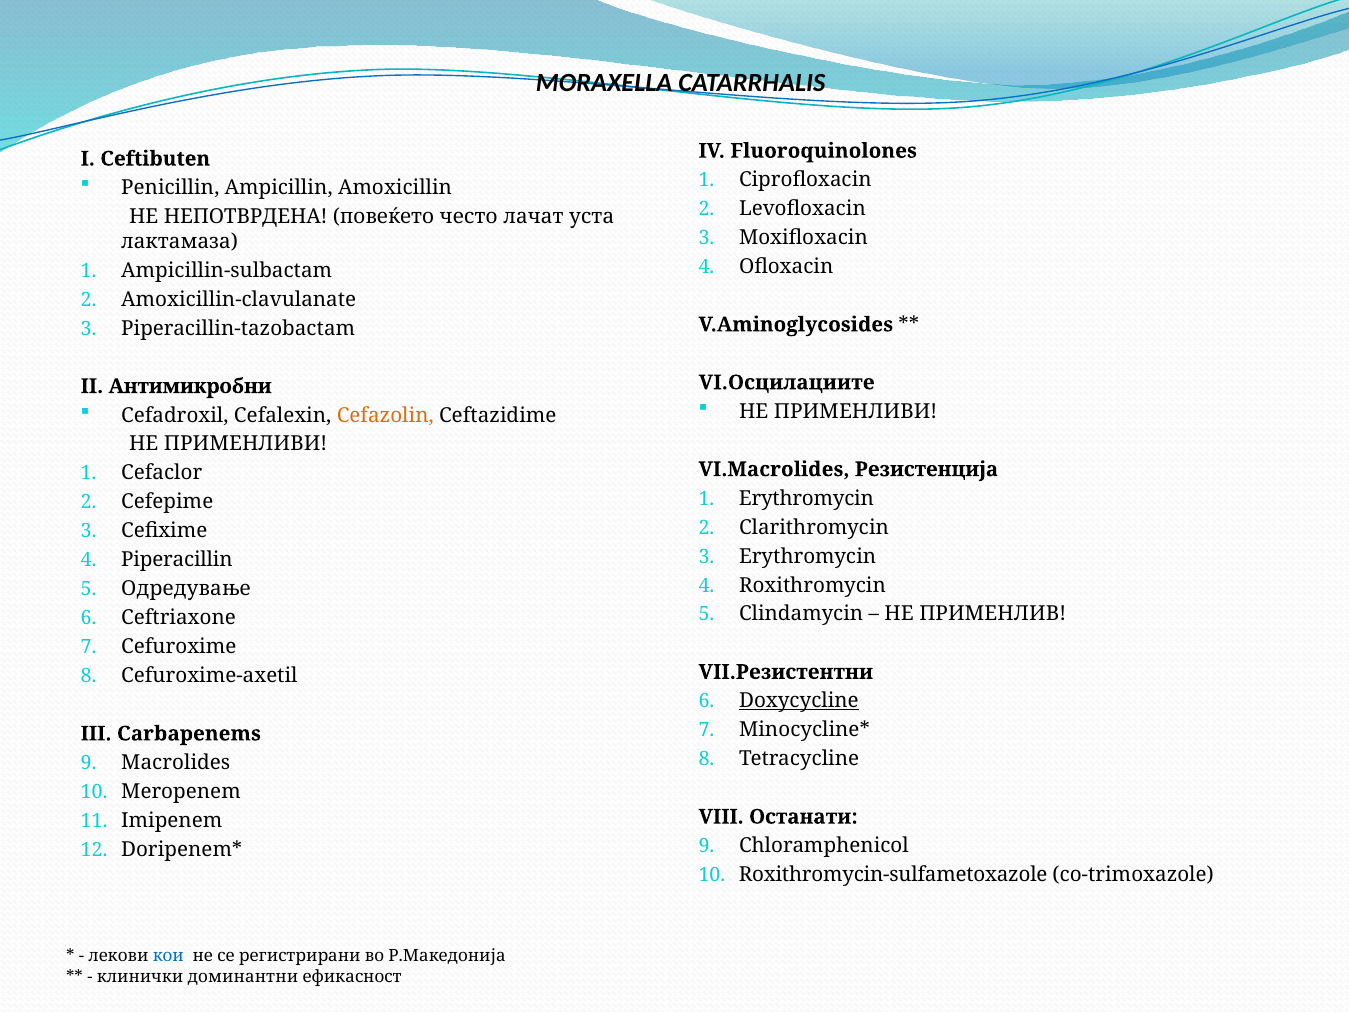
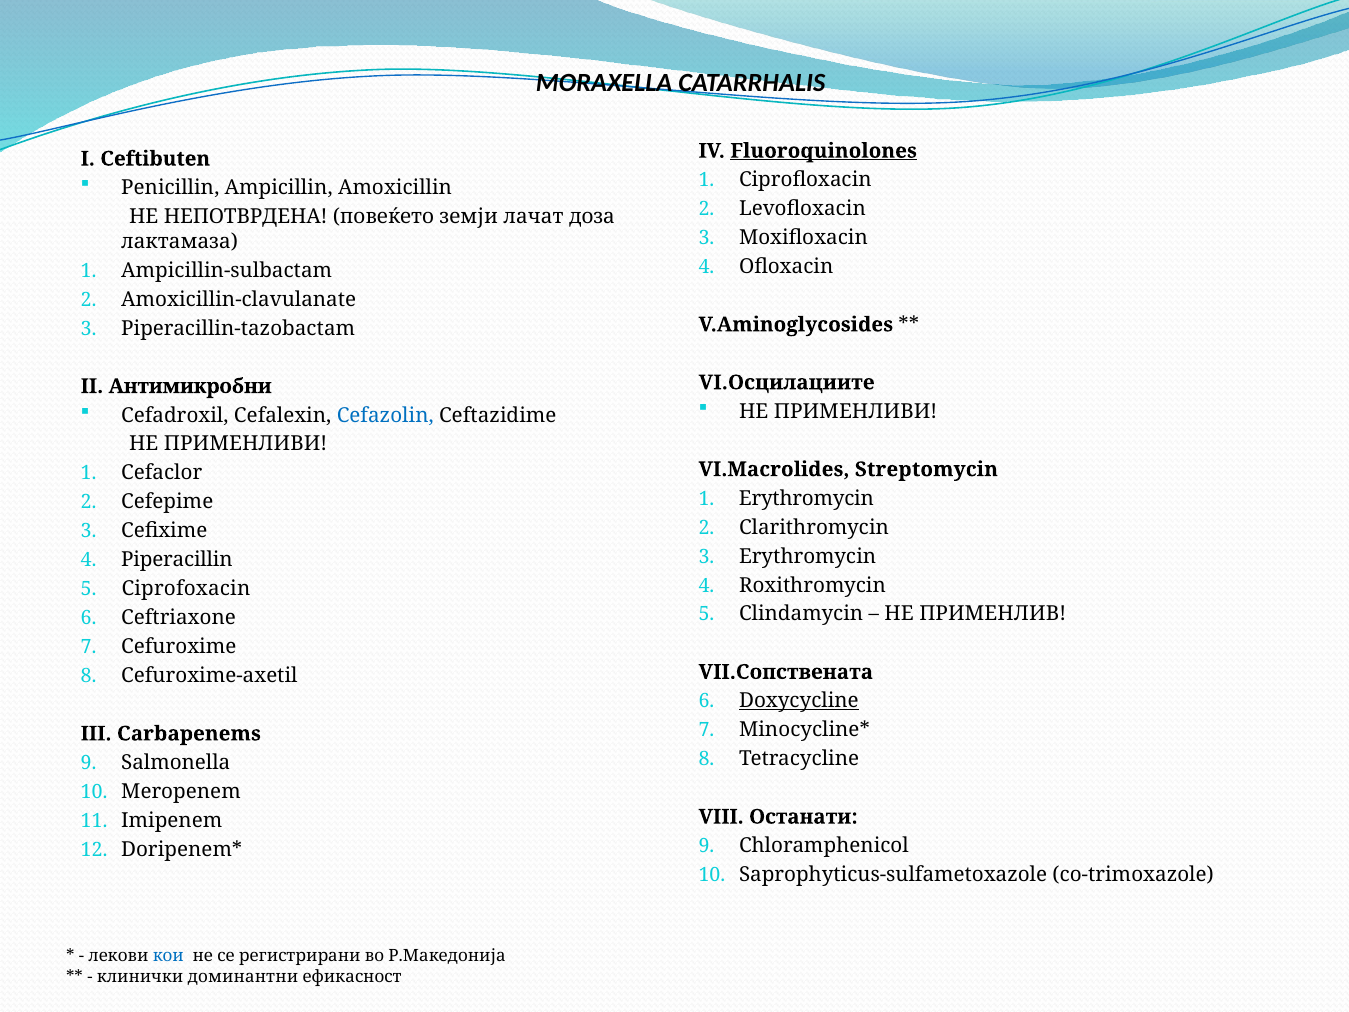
Fluoroquinolones underline: none -> present (824, 151)
често: често -> земји (469, 217)
уста: уста -> доза (592, 217)
Cefazolin colour: orange -> blue (385, 415)
Резистенција: Резистенција -> Streptomycin (926, 469)
Одредување: Одредување -> Ciprofoxacin (186, 589)
VII.Резистентни: VII.Резистентни -> VII.Сопствената (786, 672)
Macrolides: Macrolides -> Salmonella (176, 762)
Roxithromycin-sulfametoxazole: Roxithromycin-sulfametoxazole -> Saprophyticus-sulfametoxazole (893, 875)
